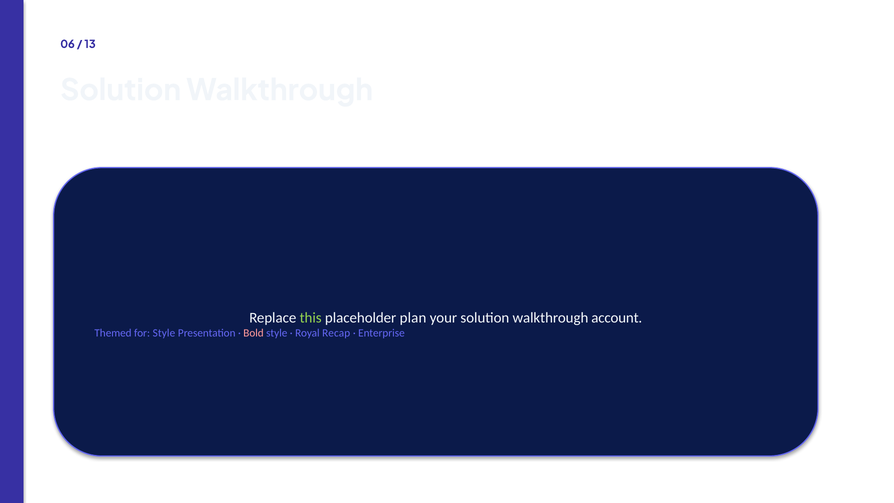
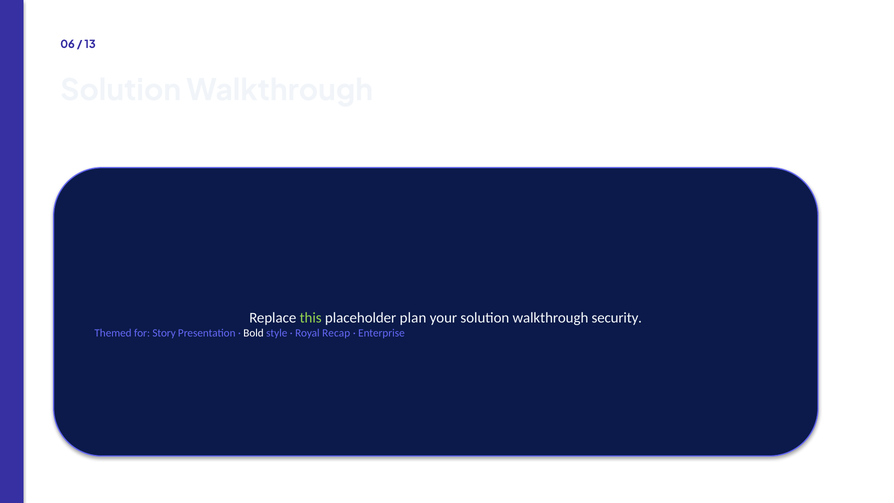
account: account -> security (617, 318)
for Style: Style -> Story (164, 333)
Bold colour: pink -> white (254, 333)
